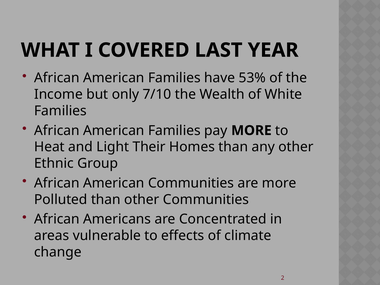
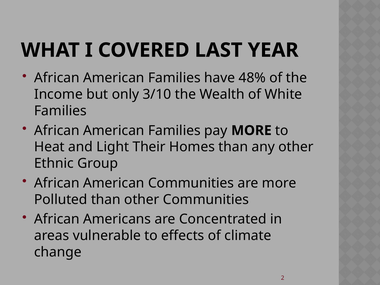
53%: 53% -> 48% (252, 78)
7/10: 7/10 -> 3/10 (157, 94)
